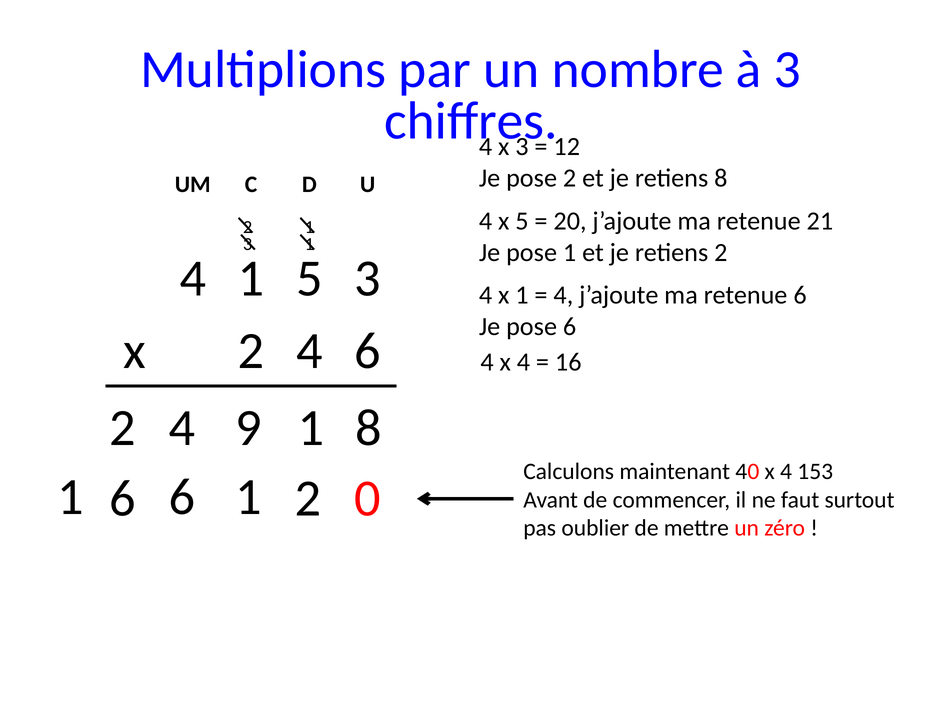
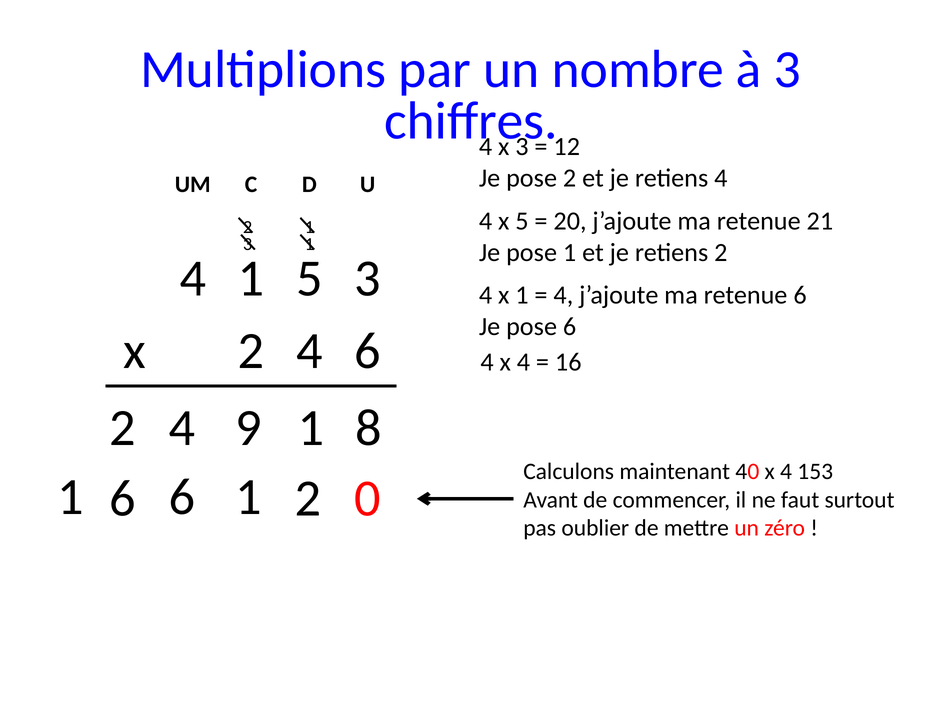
retiens 8: 8 -> 4 (721, 178)
